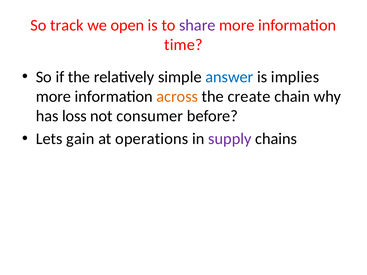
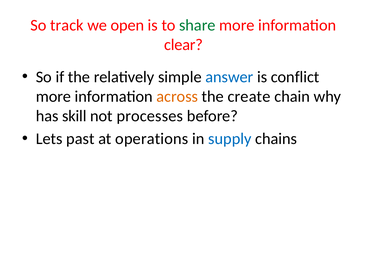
share colour: purple -> green (197, 25)
time: time -> clear (184, 45)
implies: implies -> conflict (295, 77)
loss: loss -> skill (74, 116)
consumer: consumer -> processes (150, 116)
gain: gain -> past (80, 139)
supply colour: purple -> blue (230, 139)
